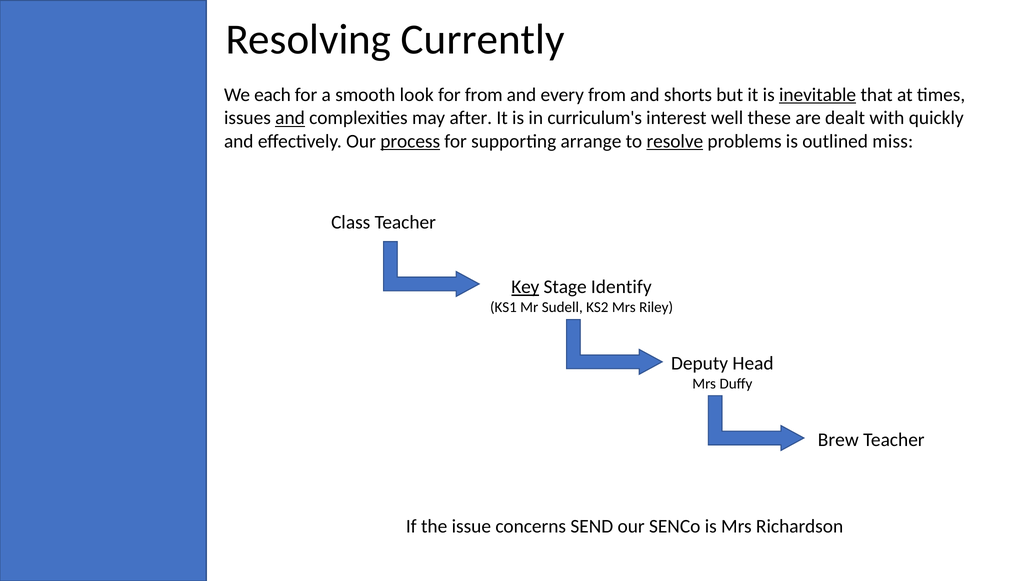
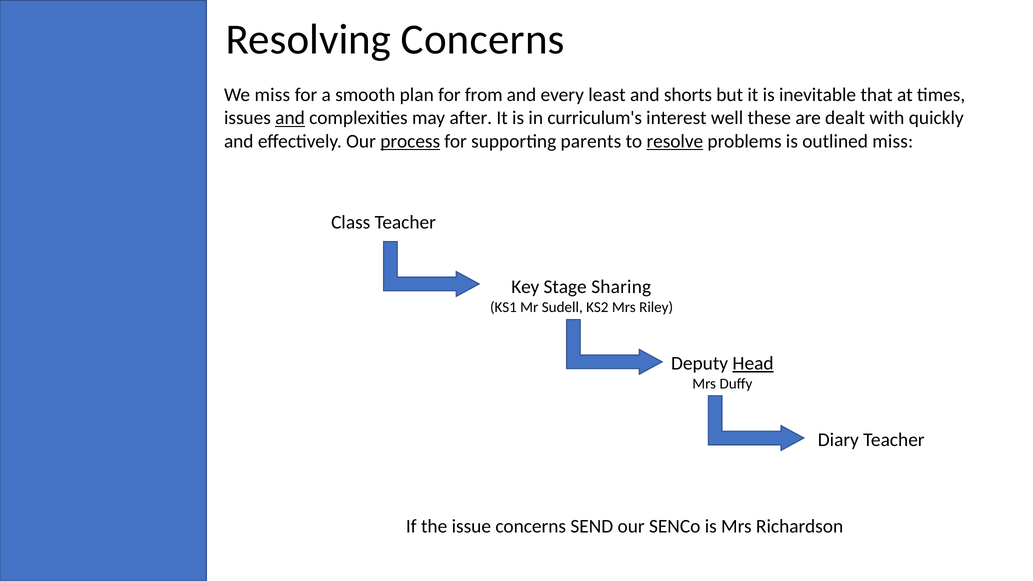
Resolving Currently: Currently -> Concerns (483, 39)
We each: each -> miss (272, 95)
look: look -> plan (417, 95)
every from: from -> least (607, 95)
inevitable underline: present -> none (818, 95)
arrange: arrange -> parents (591, 141)
Key underline: present -> none (525, 287)
Identify: Identify -> Sharing (621, 287)
Head underline: none -> present (753, 363)
Brew: Brew -> Diary (838, 440)
